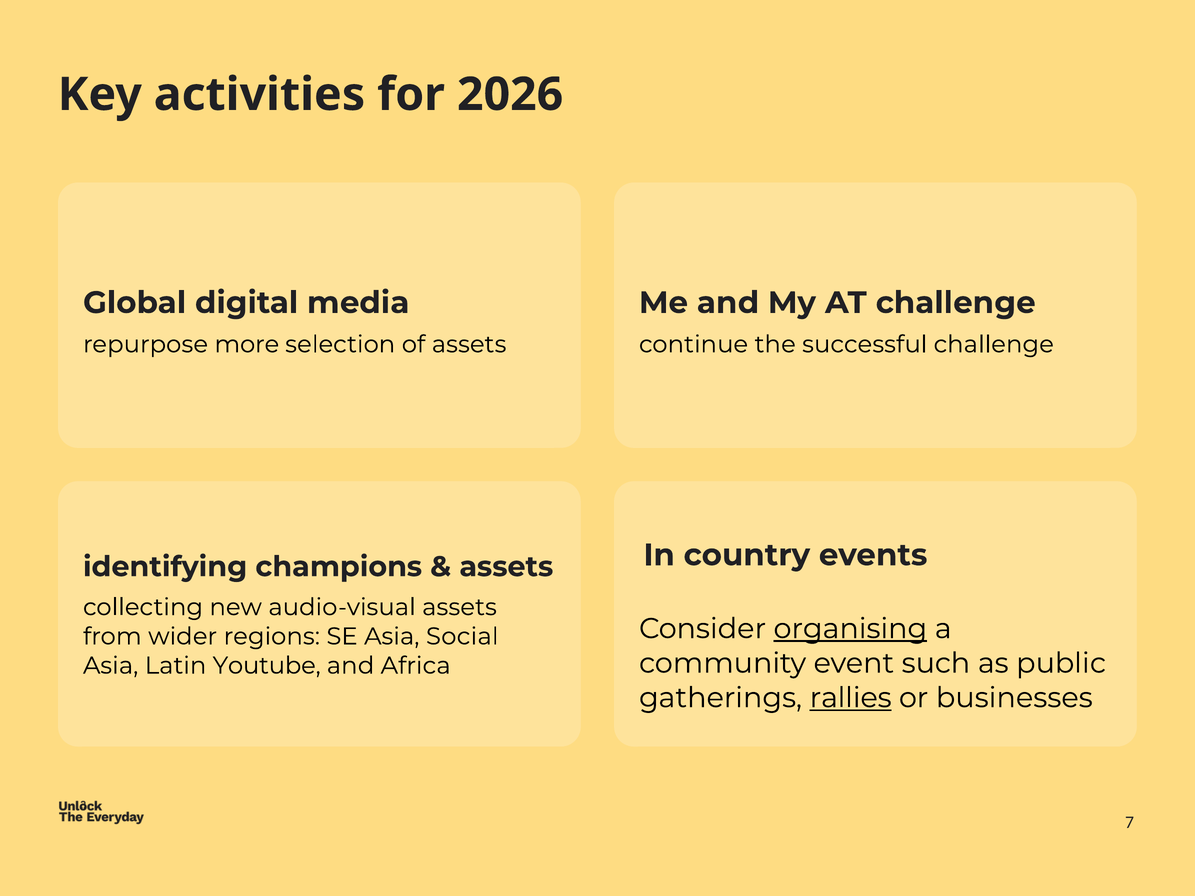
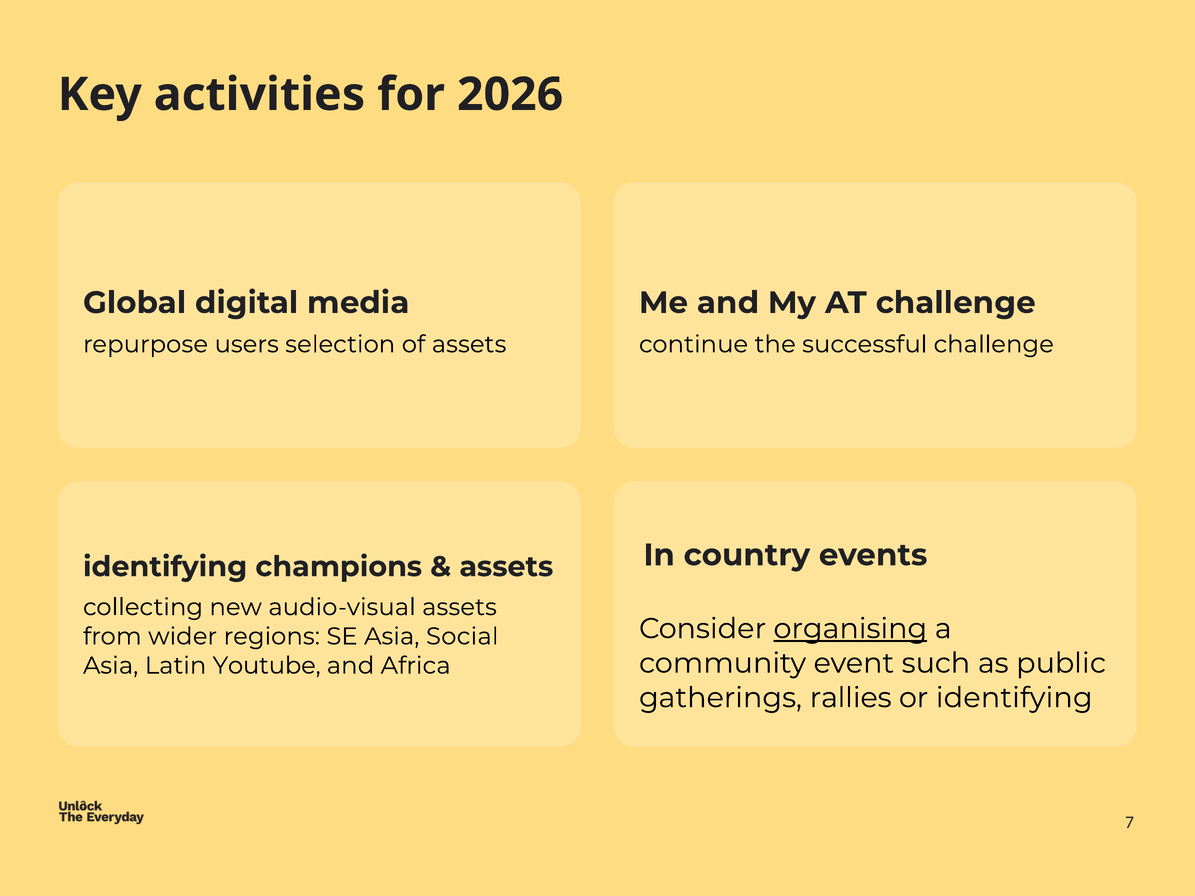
more: more -> users (247, 344)
rallies underline: present -> none (851, 698)
or businesses: businesses -> identifying (1014, 698)
